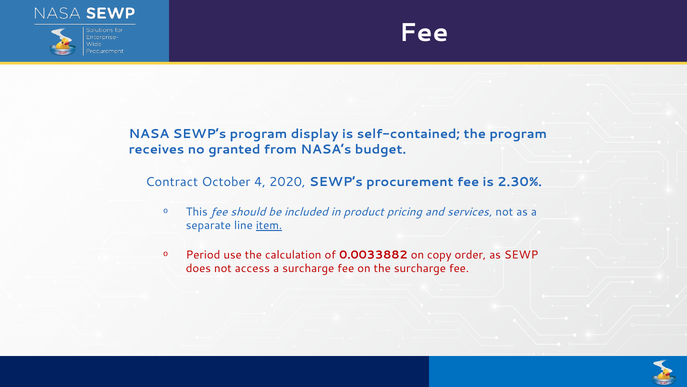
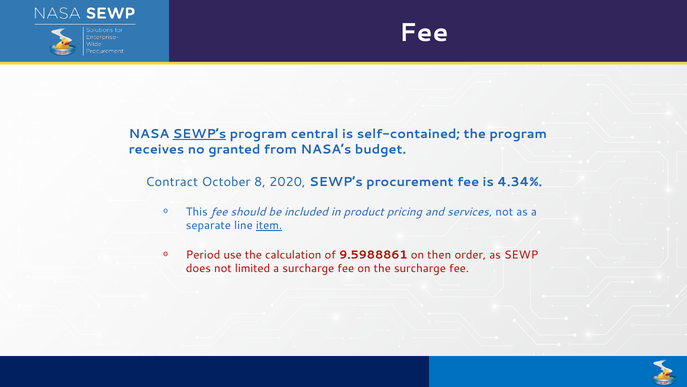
SEWP’s underline: none -> present (199, 134)
display: display -> central (315, 134)
4: 4 -> 8 (260, 182)
2.30%: 2.30% -> 4.34% (520, 182)
0.0033882: 0.0033882 -> 9.5988861 (373, 254)
copy: copy -> then (439, 254)
access: access -> limited (253, 268)
